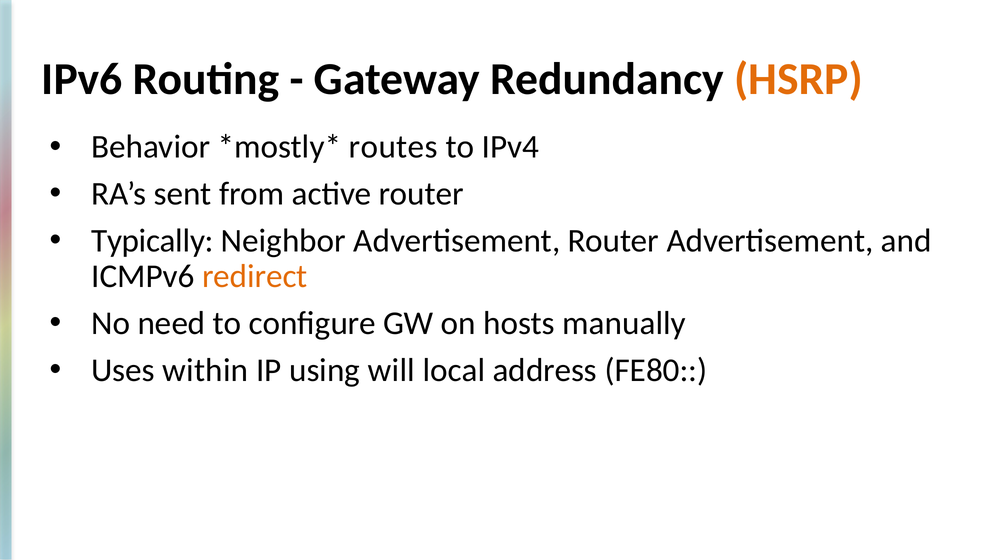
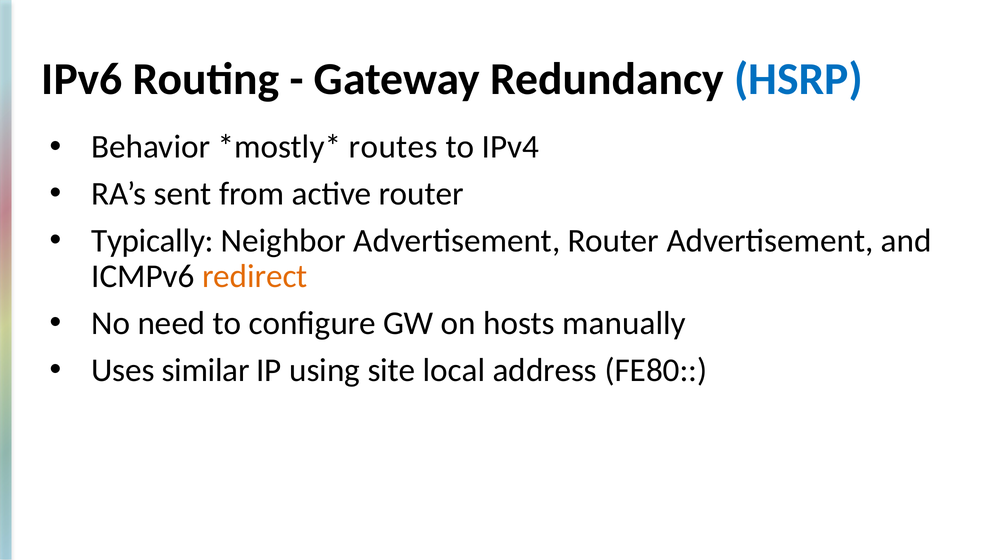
HSRP colour: orange -> blue (798, 79)
within: within -> similar (206, 370)
will: will -> site (392, 370)
